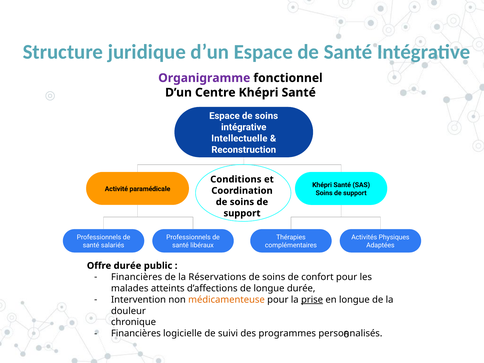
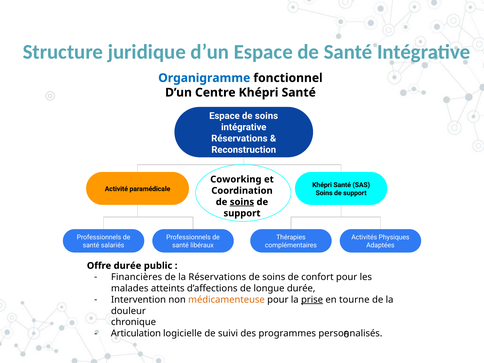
Organigramme colour: purple -> blue (204, 78)
Intellectuelle: Intellectuelle -> Réservations (239, 138)
Conditions: Conditions -> Coworking (236, 179)
soins underline: none -> present (242, 202)
en longue: longue -> tourne (354, 300)
Financières: Financières -> Articulation (136, 334)
